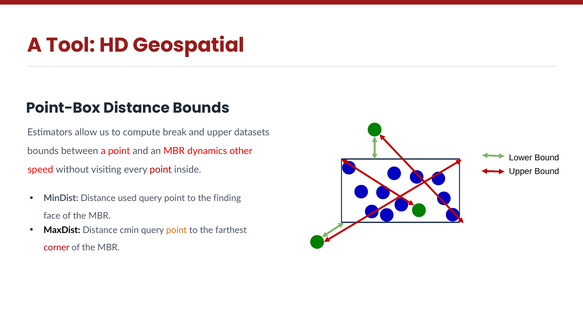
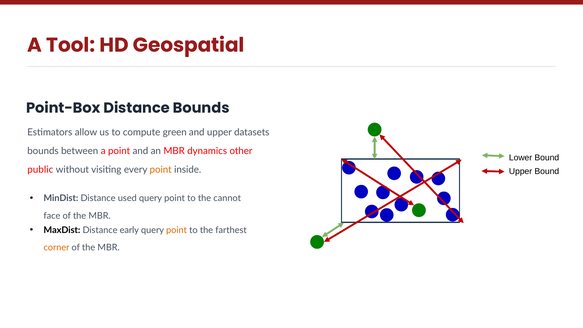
break: break -> green (175, 132)
speed: speed -> public (40, 170)
point colour: red -> orange (161, 170)
finding: finding -> cannot (227, 198)
cmin: cmin -> early (129, 230)
corner colour: red -> orange (57, 247)
